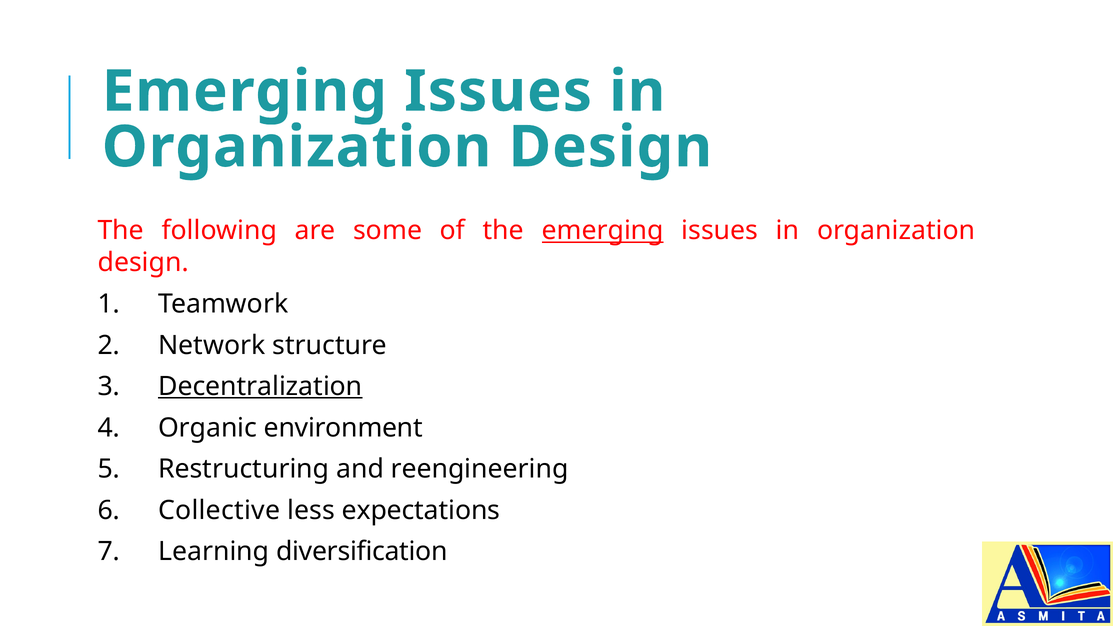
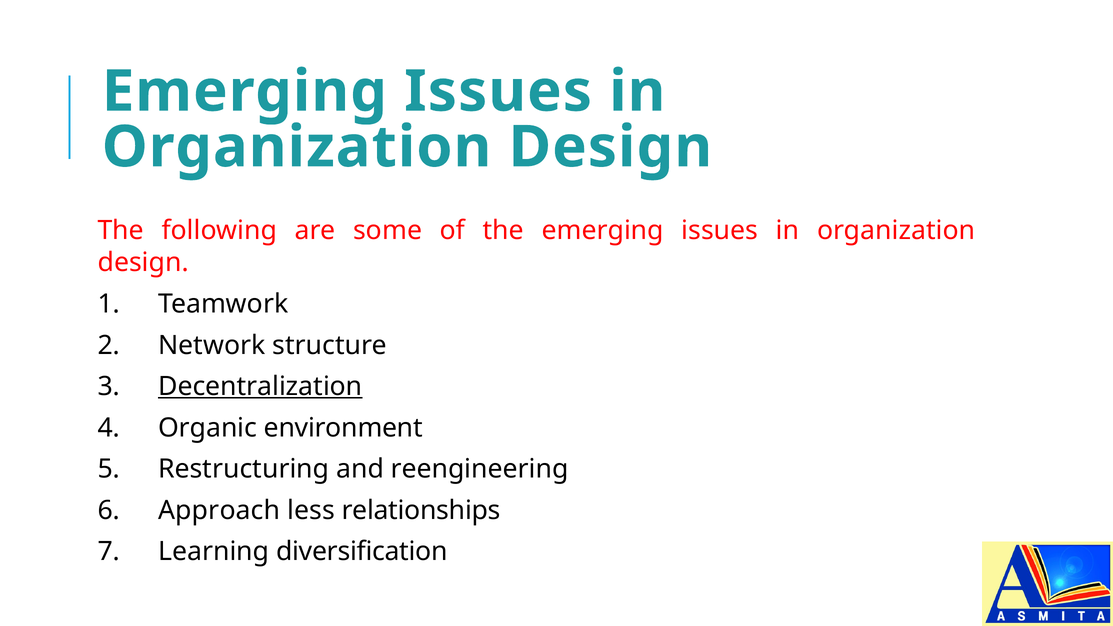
emerging underline: present -> none (603, 231)
Collective: Collective -> Approach (219, 510)
expectations: expectations -> relationships (421, 510)
